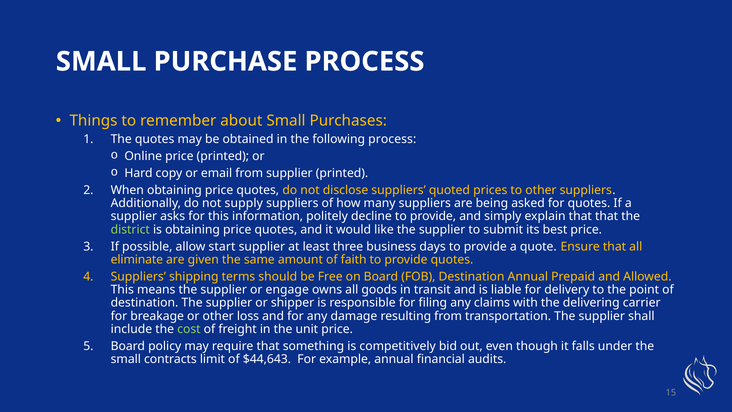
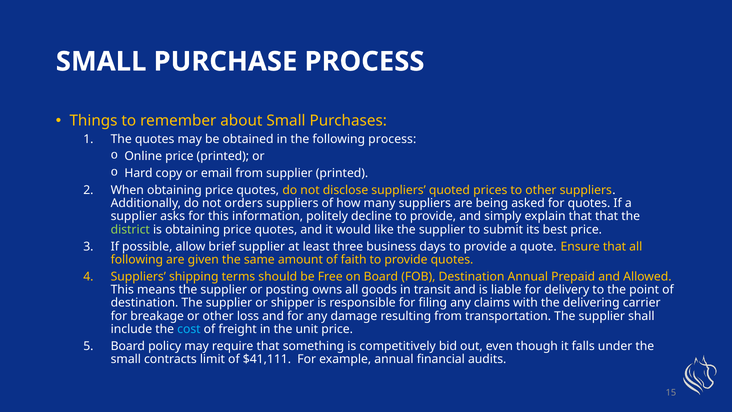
supply: supply -> orders (244, 203)
start: start -> brief (222, 246)
eliminate: eliminate -> following (137, 259)
engage: engage -> posting (287, 290)
cost colour: light green -> light blue (189, 329)
$44,643: $44,643 -> $41,111 (267, 359)
